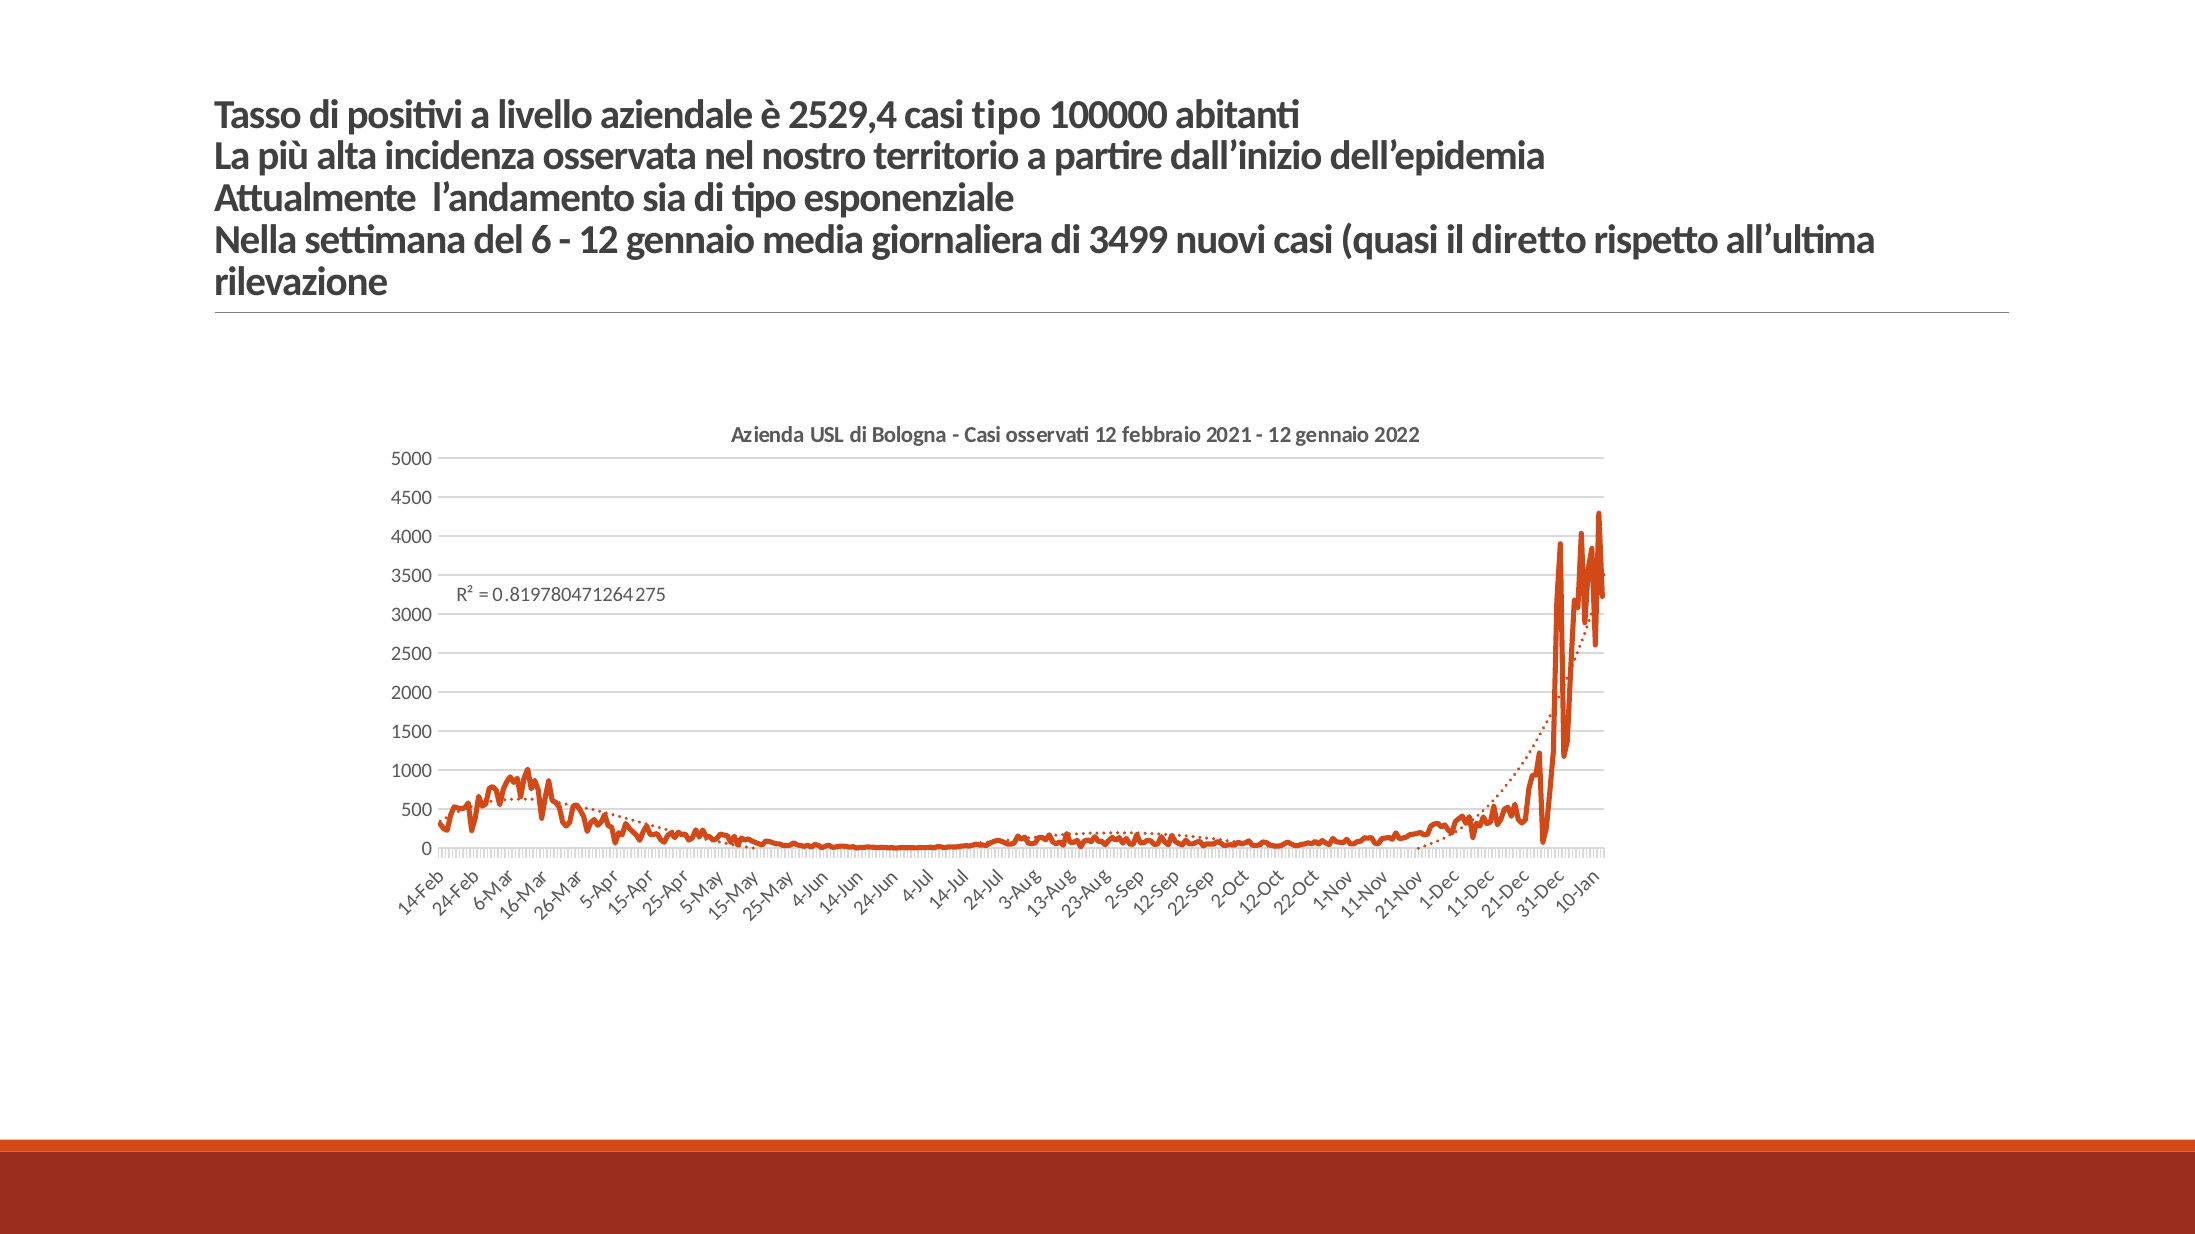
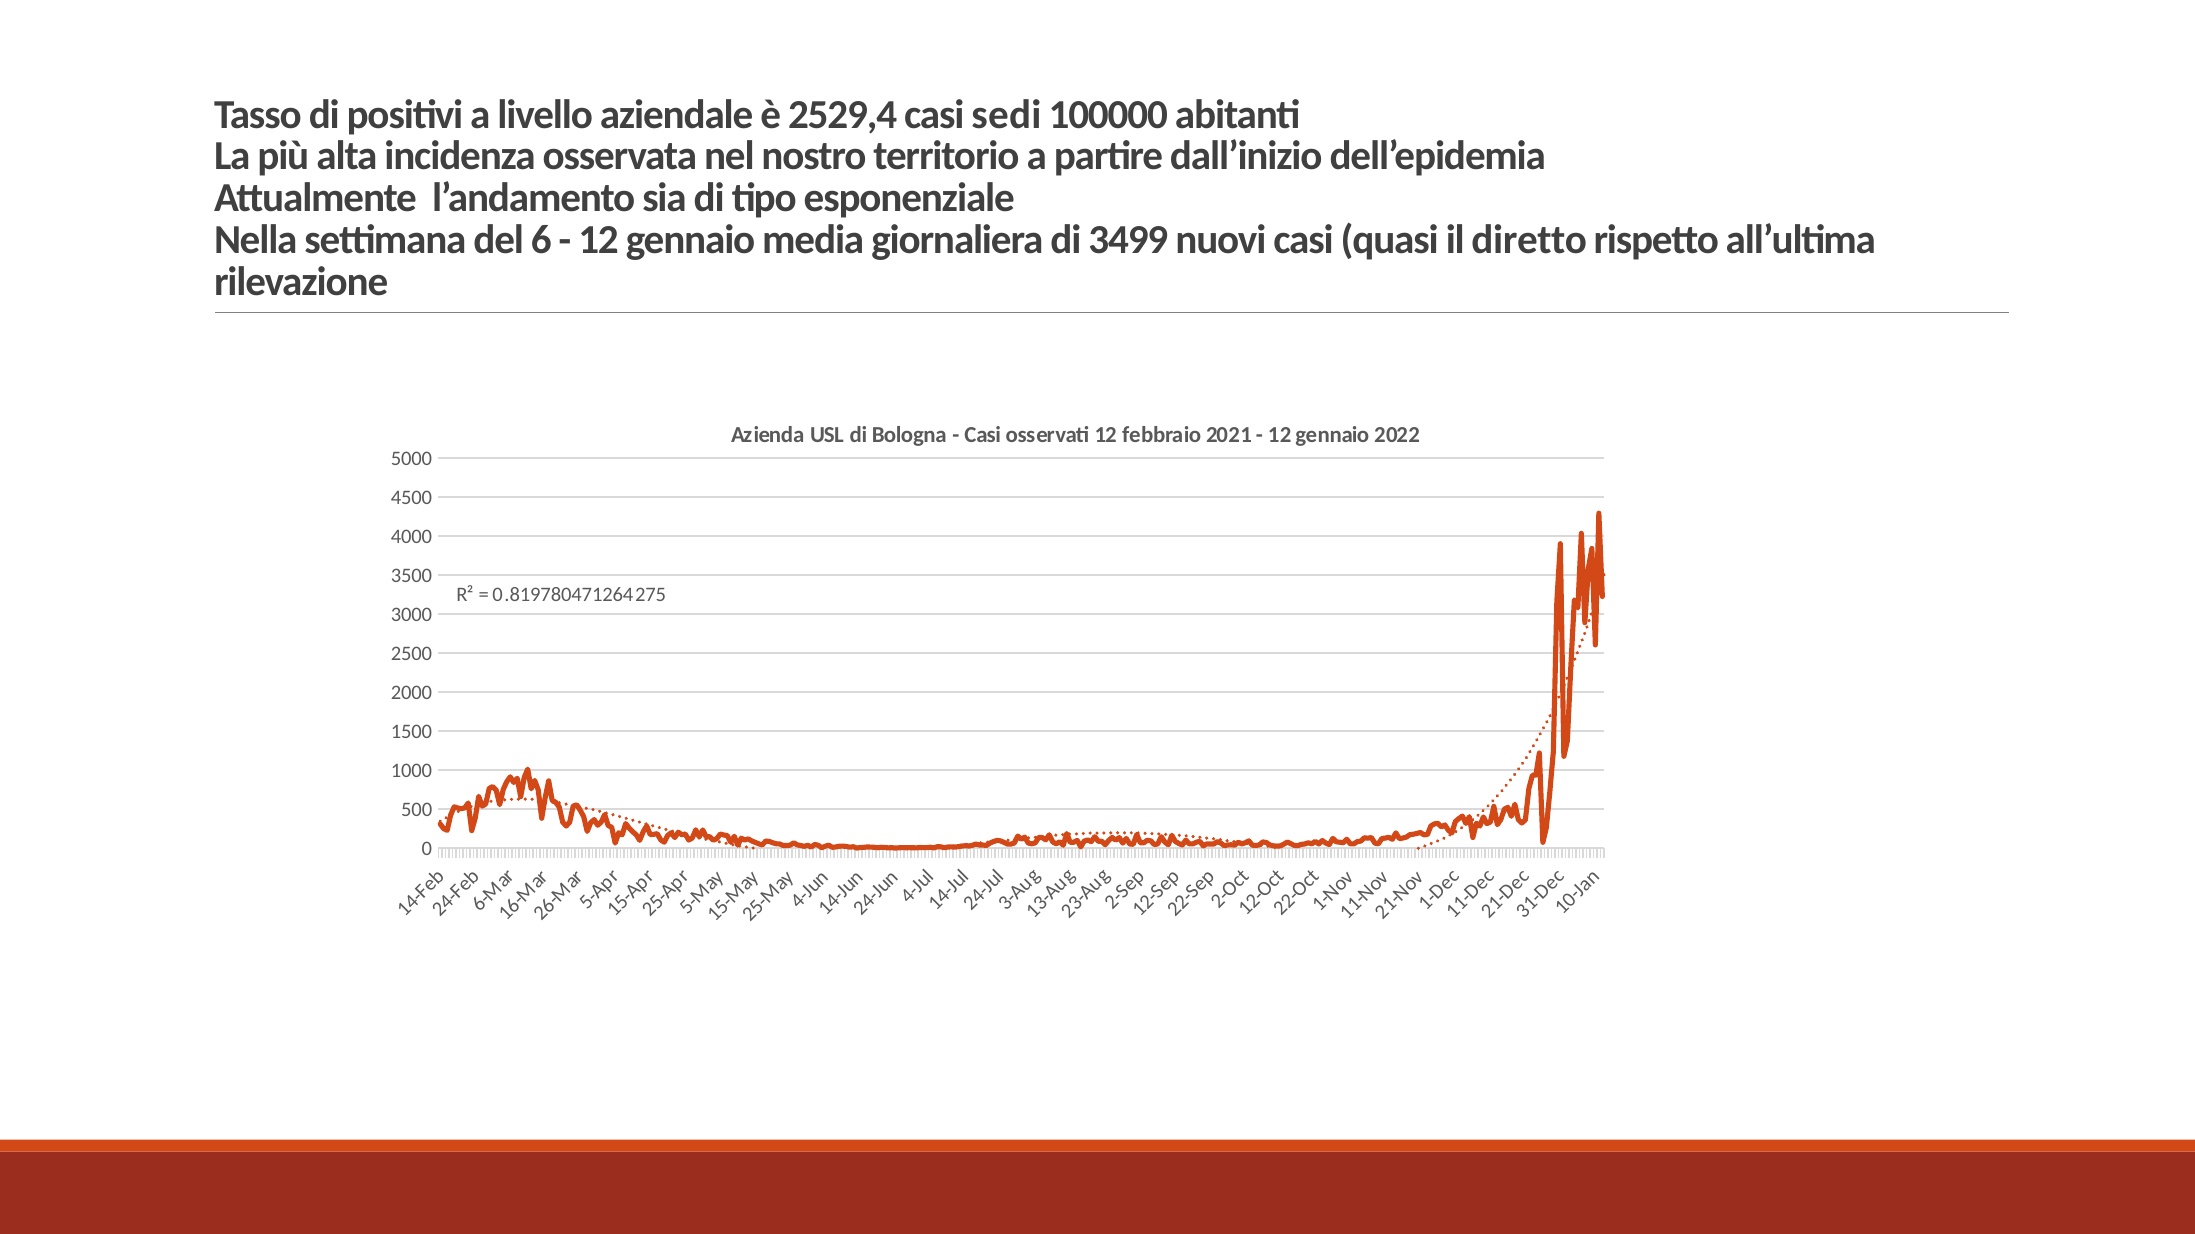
casi tipo: tipo -> sedi (1006, 114)
